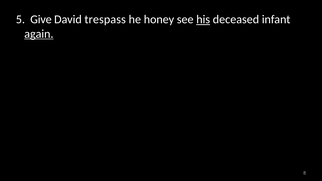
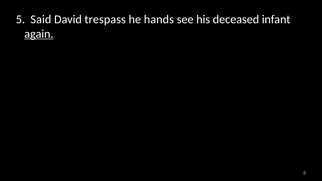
Give: Give -> Said (41, 19)
honey: honey -> hands (159, 19)
his underline: present -> none (203, 19)
